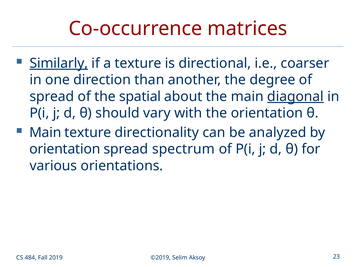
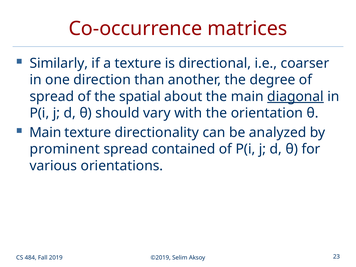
Similarly underline: present -> none (59, 63)
orientation: orientation -> prominent (65, 149)
spectrum: spectrum -> contained (184, 149)
